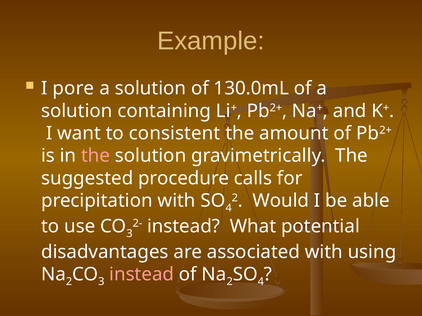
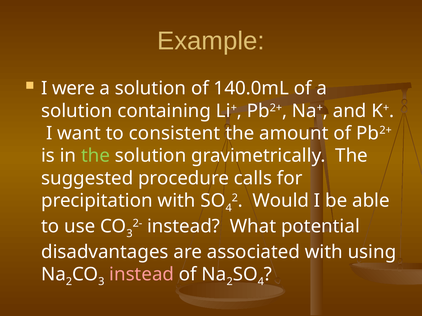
pore: pore -> were (74, 89)
130.0mL: 130.0mL -> 140.0mL (251, 89)
the colour: pink -> light green (96, 156)
